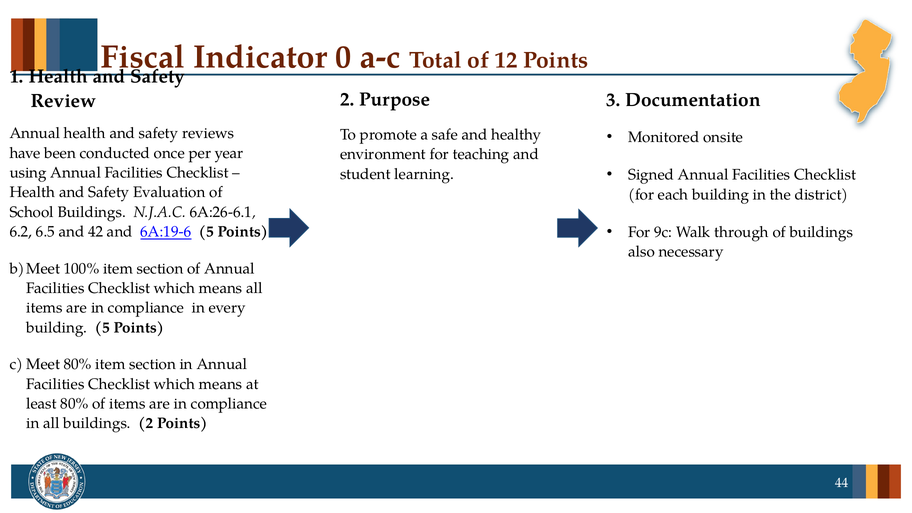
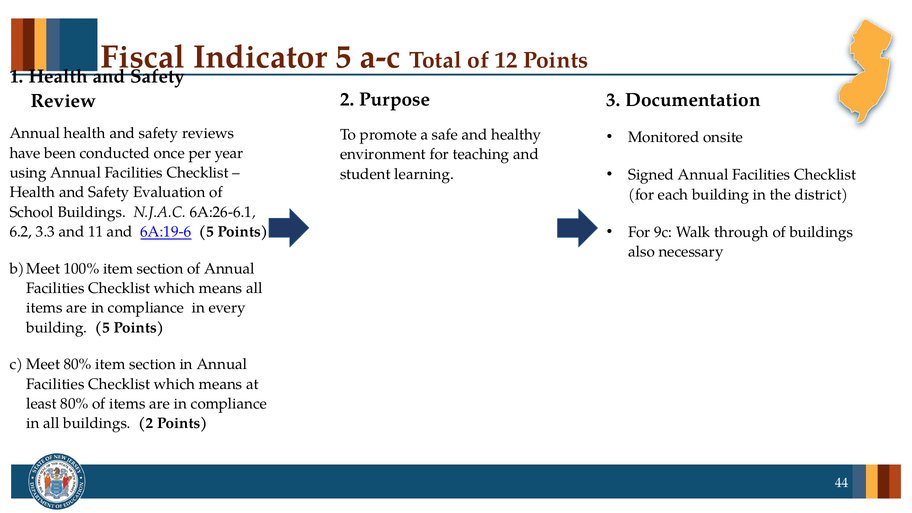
Indicator 0: 0 -> 5 (344, 57)
6.5: 6.5 -> 3.3 (45, 232)
42: 42 -> 11 (96, 232)
